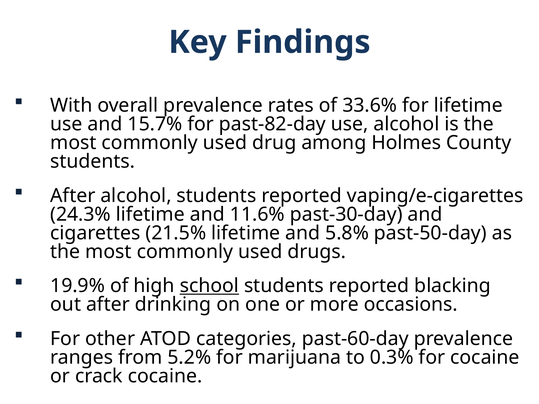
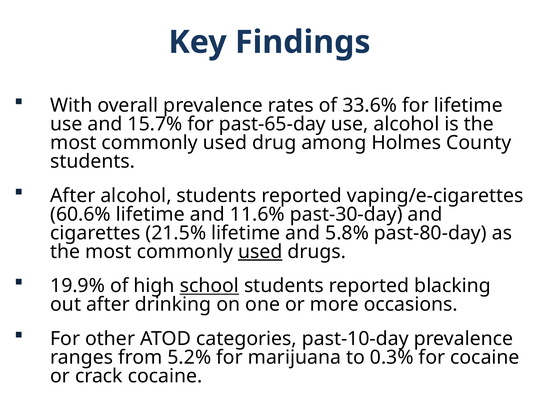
past-82-day: past-82-day -> past-65-day (272, 124)
24.3%: 24.3% -> 60.6% (81, 214)
past-50-day: past-50-day -> past-80-day (430, 233)
used underline: none -> present (260, 252)
past-60-day: past-60-day -> past-10-day (355, 339)
